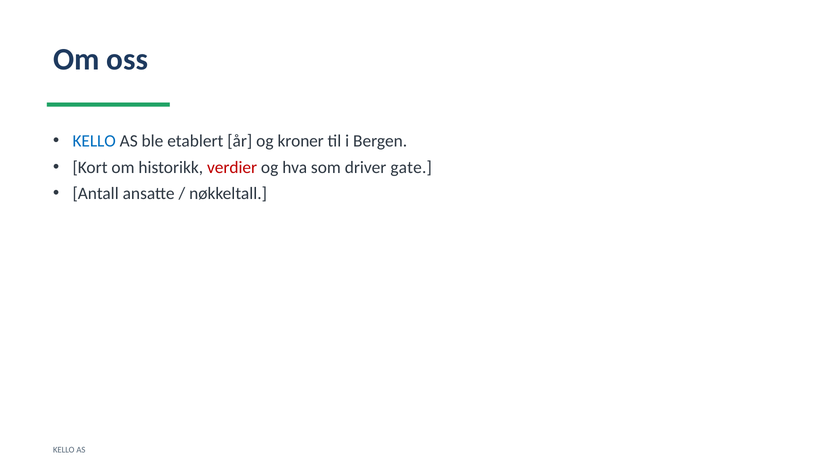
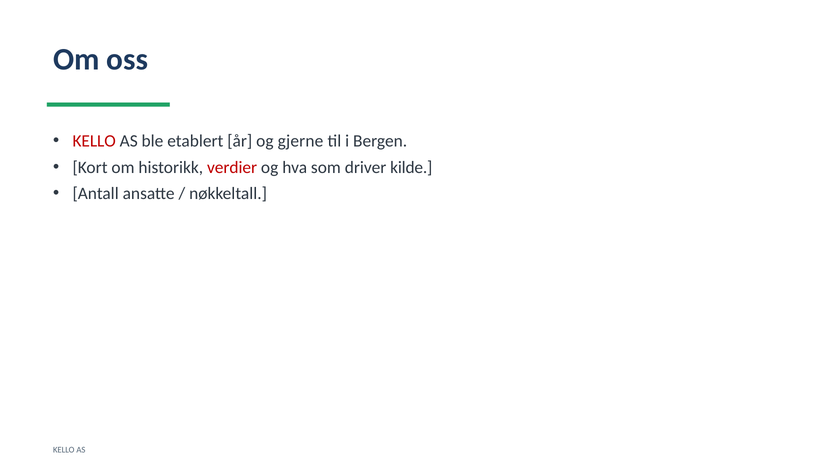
KELLO colour: blue -> red (94, 141)
kroner: kroner -> gjerne (301, 141)
gate: gate -> kilde (411, 167)
